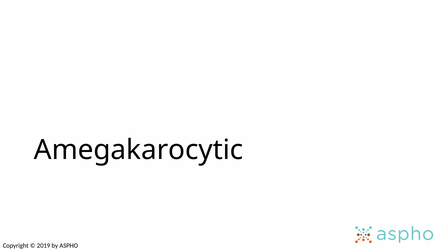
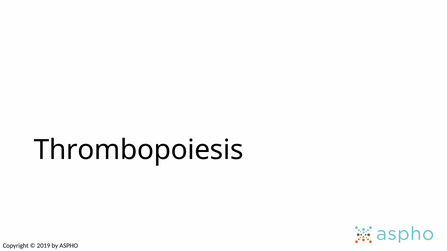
Amegakarocytic: Amegakarocytic -> Thrombopoiesis (139, 150)
